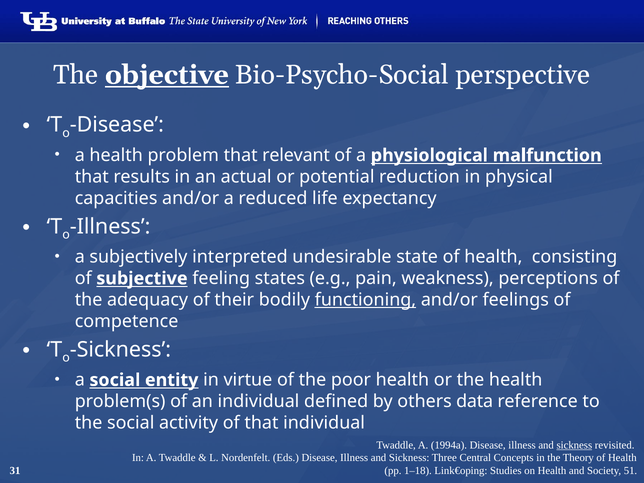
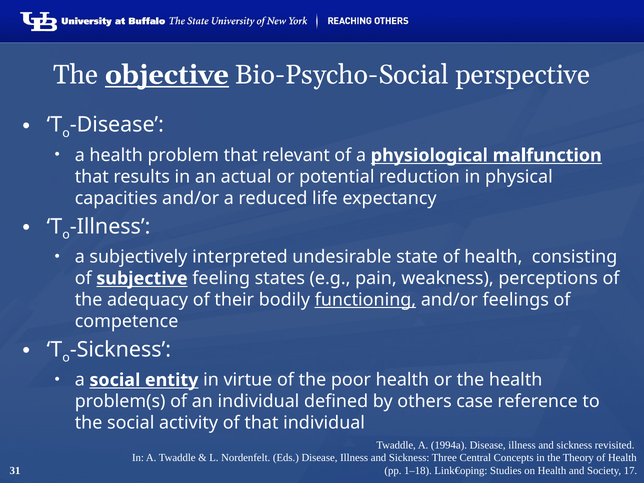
data: data -> case (475, 402)
sickness underline: present -> none (574, 445)
51: 51 -> 17 (630, 471)
